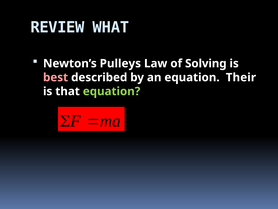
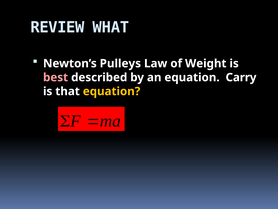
Solving: Solving -> Weight (206, 63)
Their: Their -> Carry (241, 77)
equation colour: light green -> yellow (112, 91)
